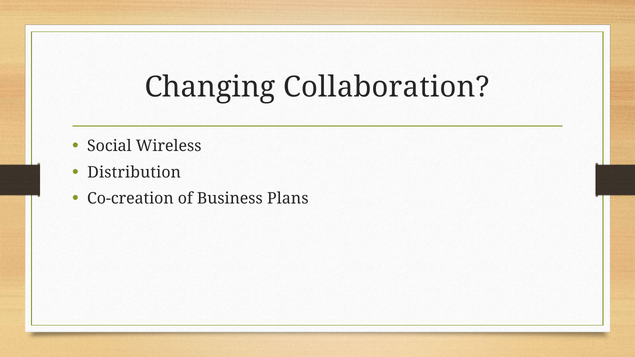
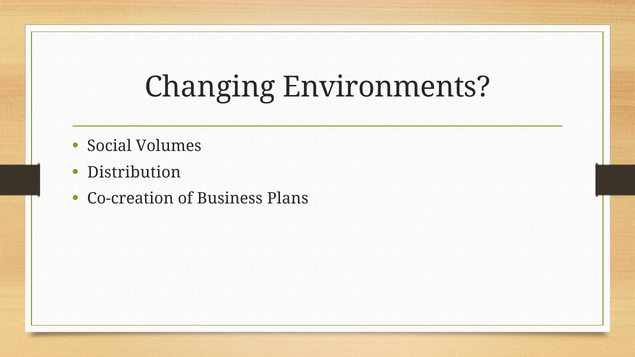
Collaboration: Collaboration -> Environments (387, 87)
Wireless: Wireless -> Volumes (169, 146)
